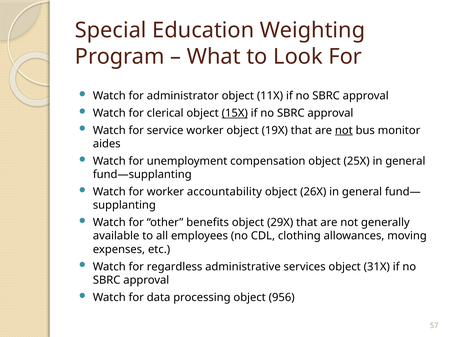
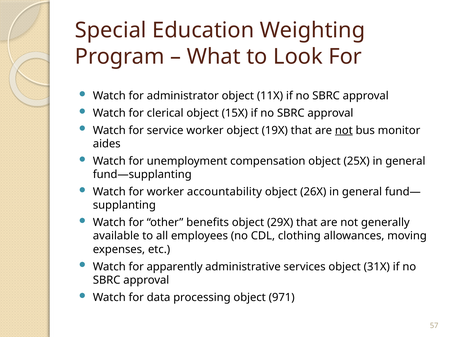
15X underline: present -> none (235, 113)
regardless: regardless -> apparently (175, 266)
956: 956 -> 971 (282, 297)
